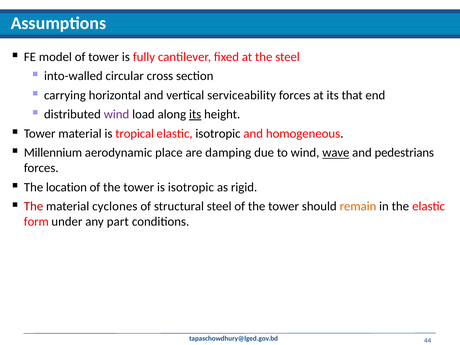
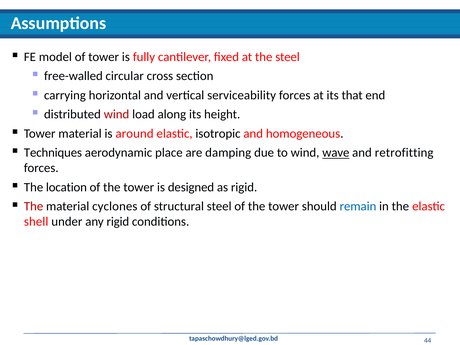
into-walled: into-walled -> free-walled (73, 76)
wind colour: purple -> red (117, 114)
its underline: present -> none (195, 114)
tropical: tropical -> around (135, 134)
Millennium: Millennium -> Techniques (53, 153)
pedestrians: pedestrians -> retrofitting (404, 153)
is isotropic: isotropic -> designed (191, 187)
remain colour: orange -> blue (358, 206)
form: form -> shell (36, 222)
any part: part -> rigid (118, 222)
